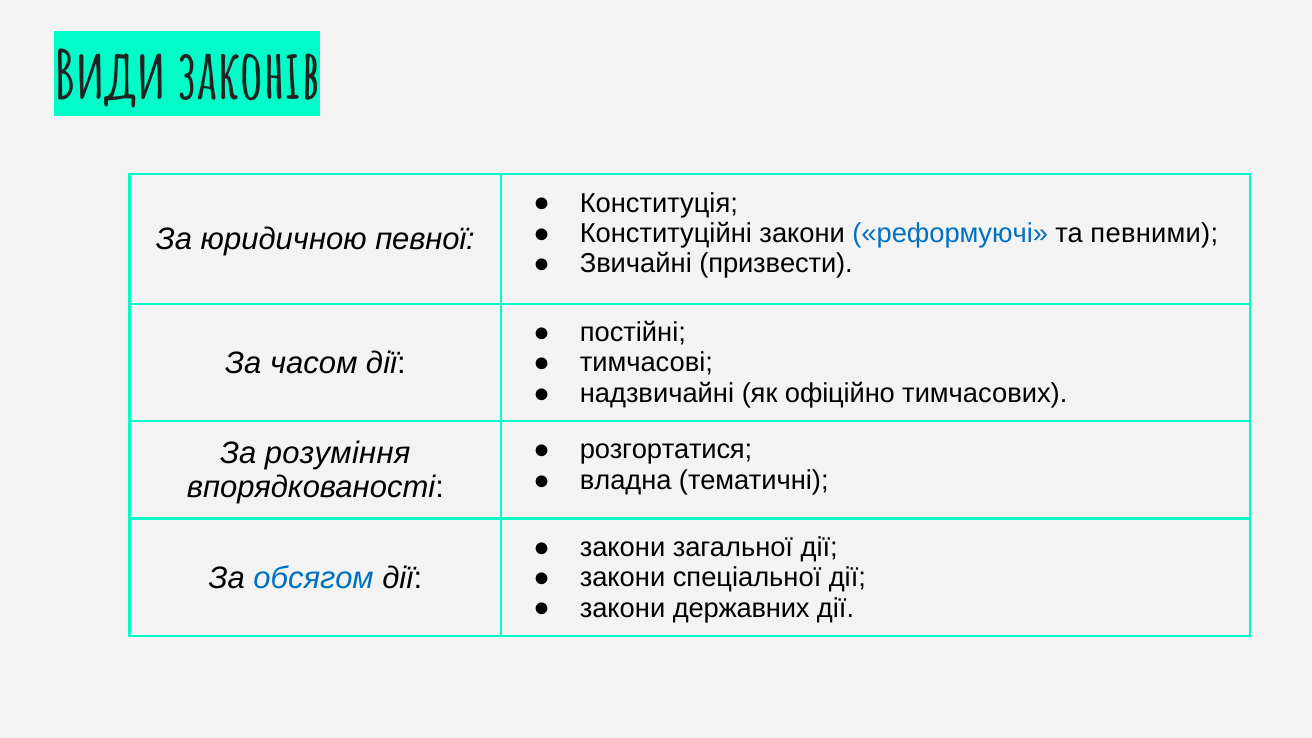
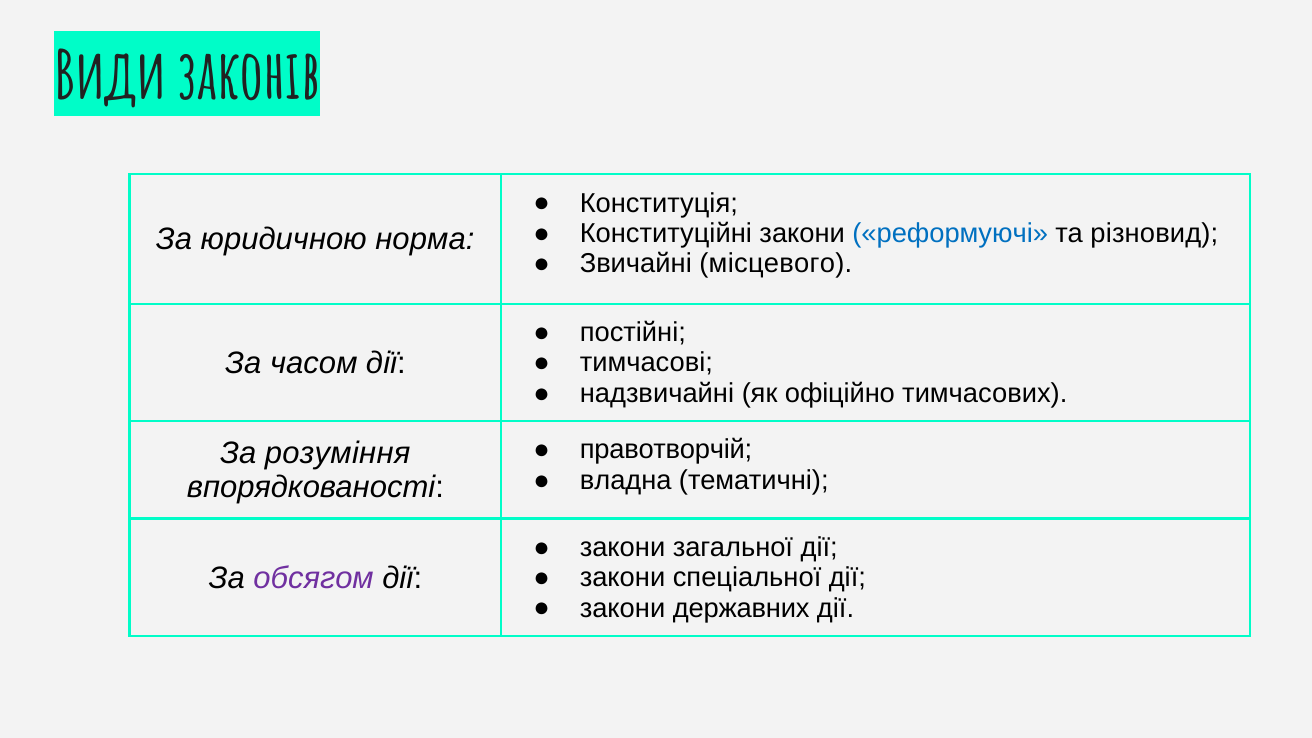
певними: певними -> різновид (1154, 233)
певної: певної -> норма (425, 240)
призвести: призвести -> місцевого (776, 264)
розгортатися: розгортатися -> правотворчій (666, 450)
обсягом colour: blue -> purple (314, 578)
